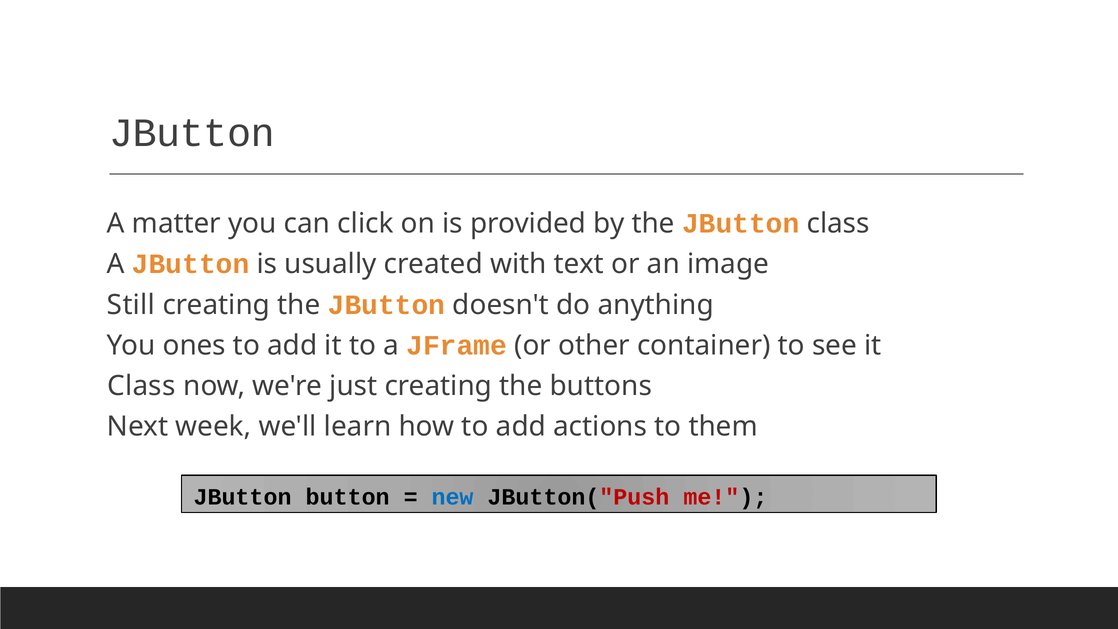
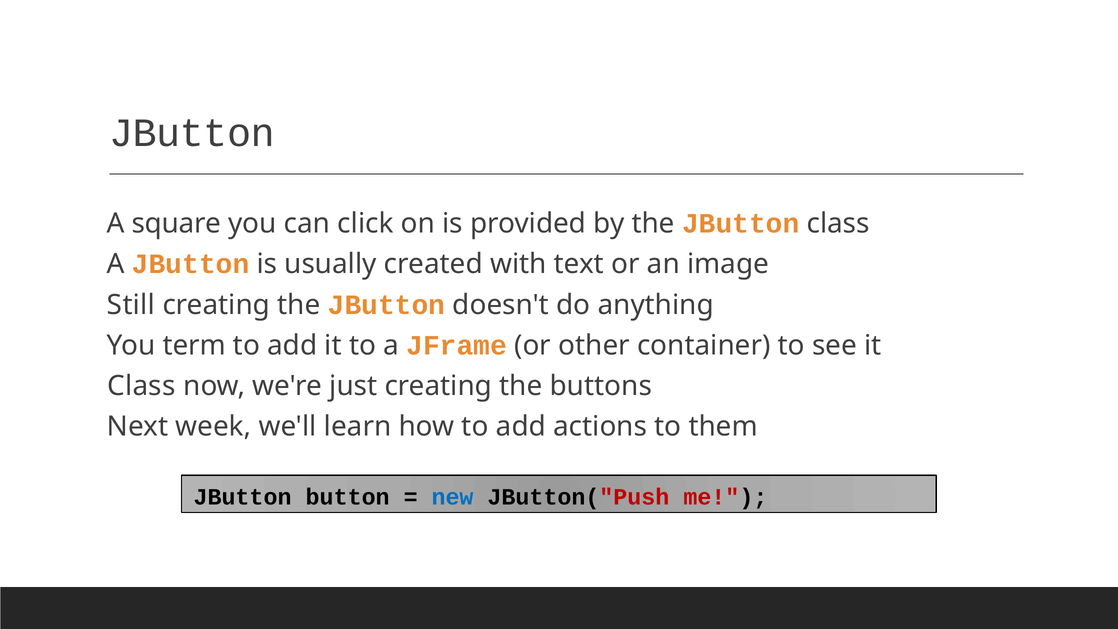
matter: matter -> square (176, 224)
ones: ones -> term (194, 345)
